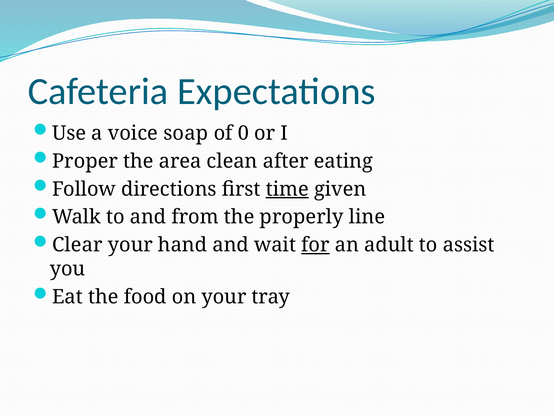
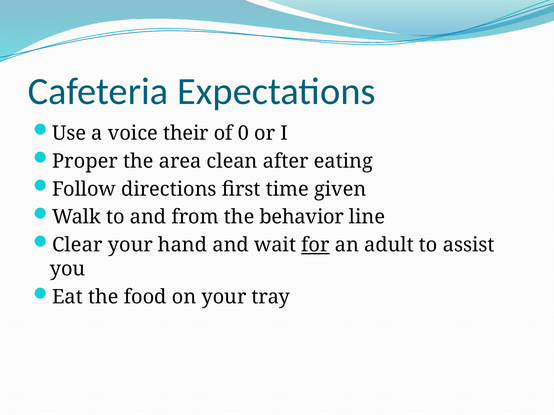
soap: soap -> their (186, 133)
time underline: present -> none (287, 189)
properly: properly -> behavior (302, 217)
